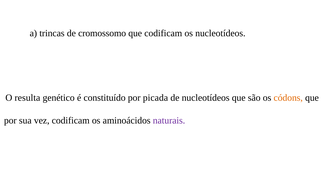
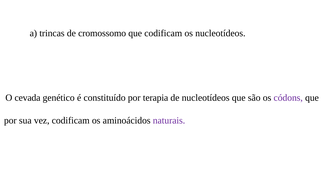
resulta: resulta -> cevada (27, 98)
picada: picada -> terapia (156, 98)
códons colour: orange -> purple (288, 98)
